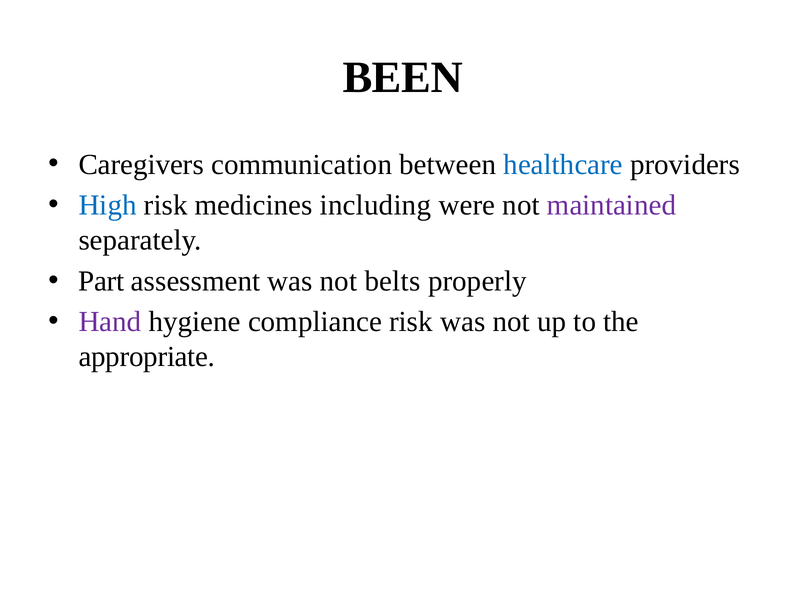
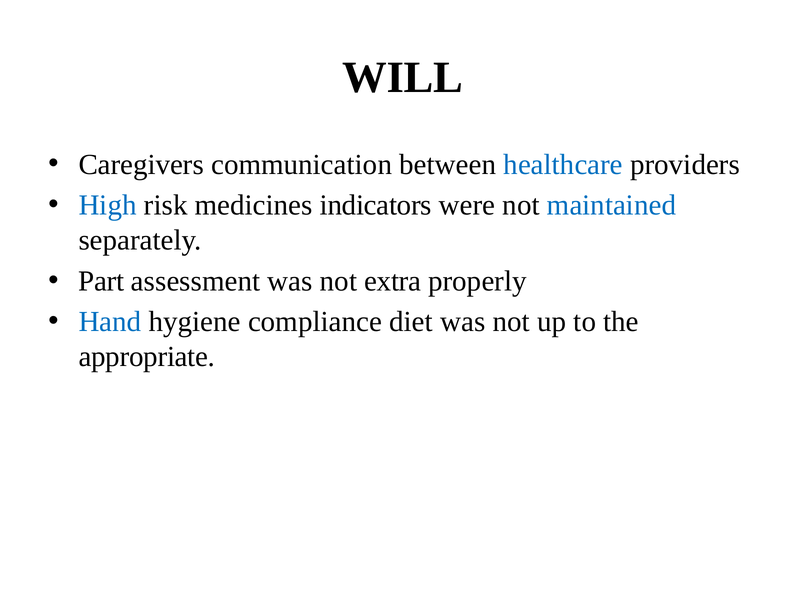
BEEN: BEEN -> WILL (403, 78)
including: including -> indicators (376, 205)
maintained colour: purple -> blue (611, 205)
belts: belts -> extra (393, 281)
Hand colour: purple -> blue (110, 322)
compliance risk: risk -> diet (411, 322)
